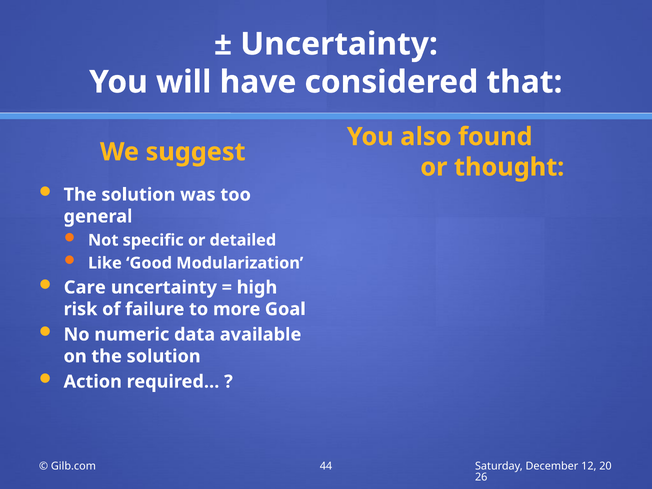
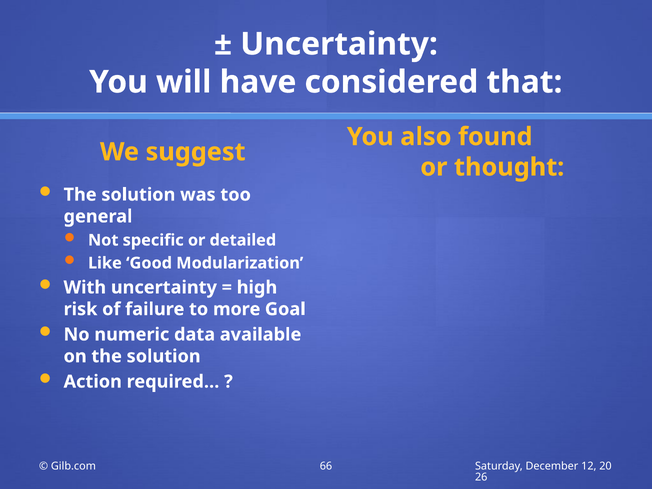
Care: Care -> With (85, 287)
44: 44 -> 66 (326, 466)
